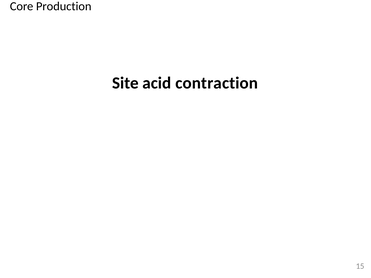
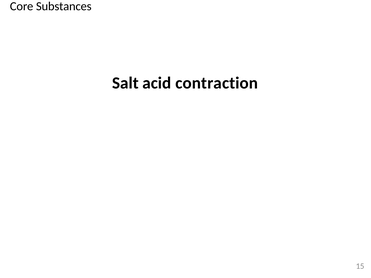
Production: Production -> Substances (64, 6)
Site: Site -> Salt (125, 83)
